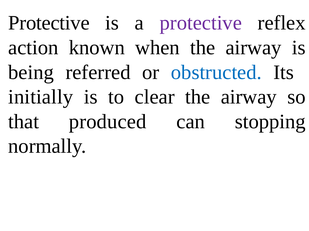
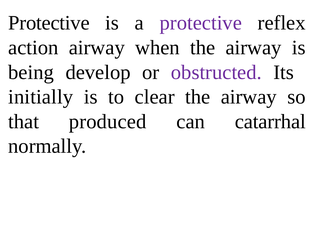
action known: known -> airway (97, 48)
referred: referred -> develop (98, 72)
obstructed colour: blue -> purple (216, 72)
stopping: stopping -> catarrhal (270, 122)
